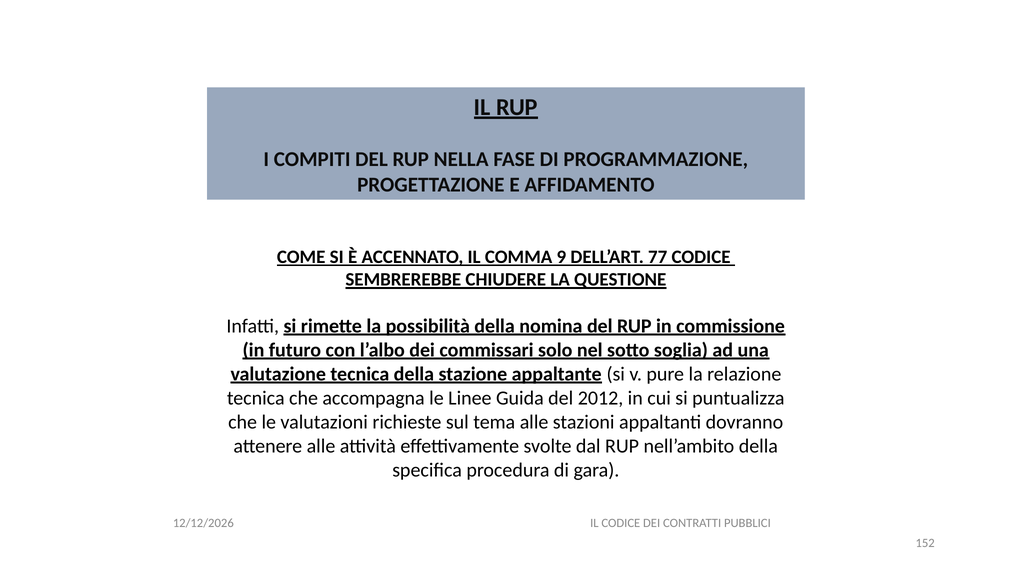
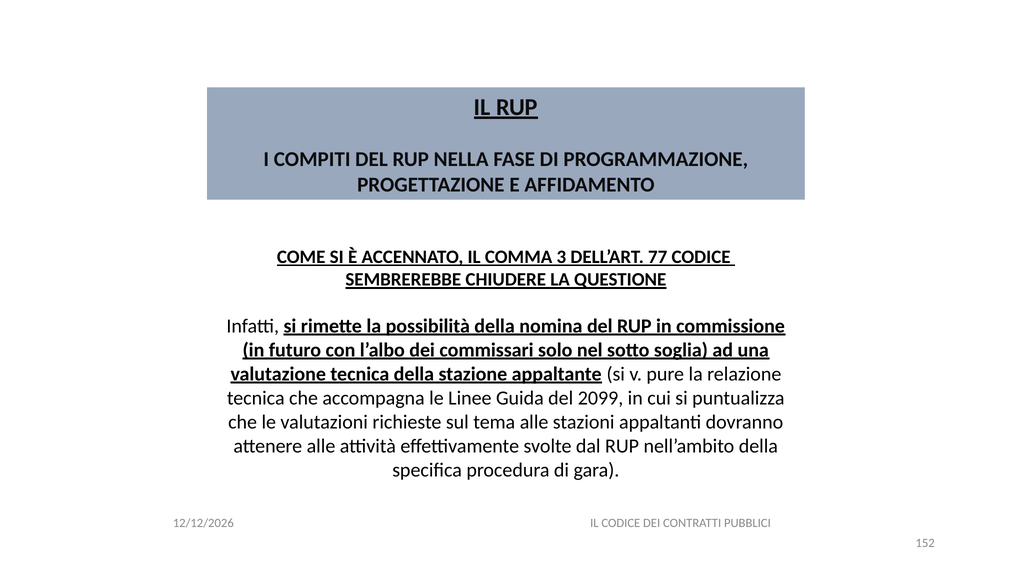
9: 9 -> 3 (561, 257)
2012: 2012 -> 2099 (601, 398)
